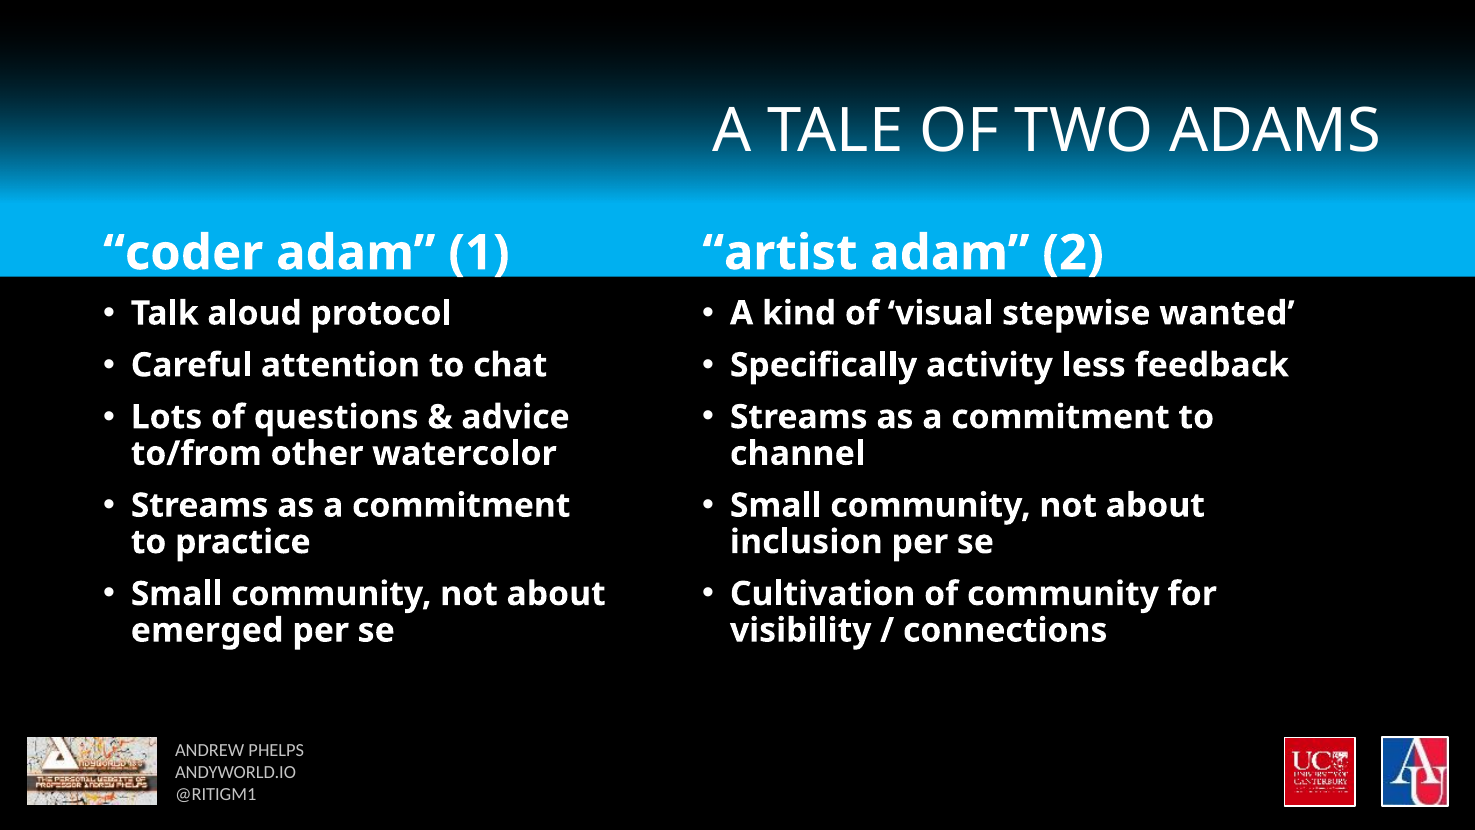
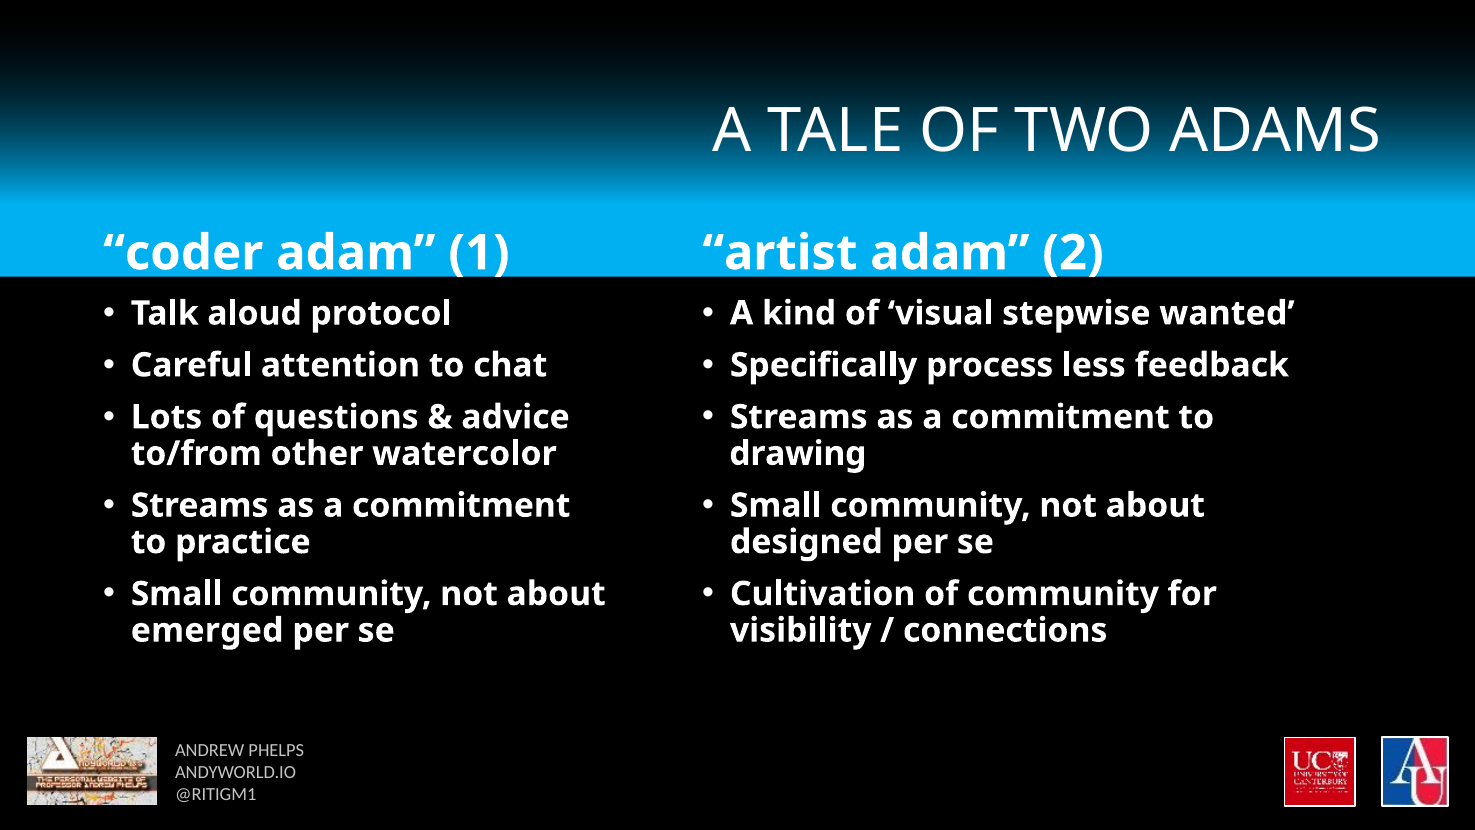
activity: activity -> process (990, 365)
channel: channel -> drawing (798, 453)
inclusion: inclusion -> designed (806, 542)
